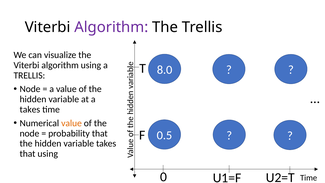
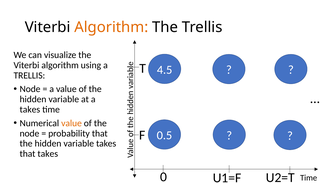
Algorithm colour: purple -> orange (111, 27)
8.0: 8.0 -> 4.5 (165, 70)
that using: using -> takes (48, 154)
